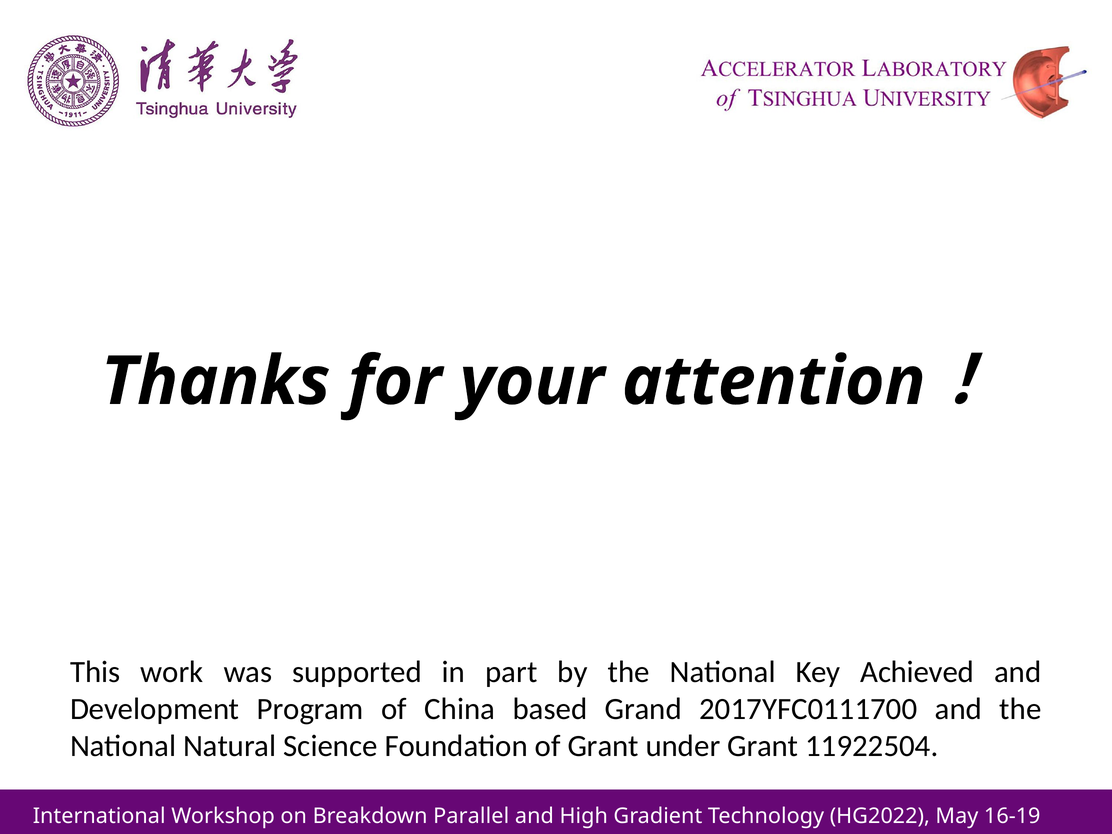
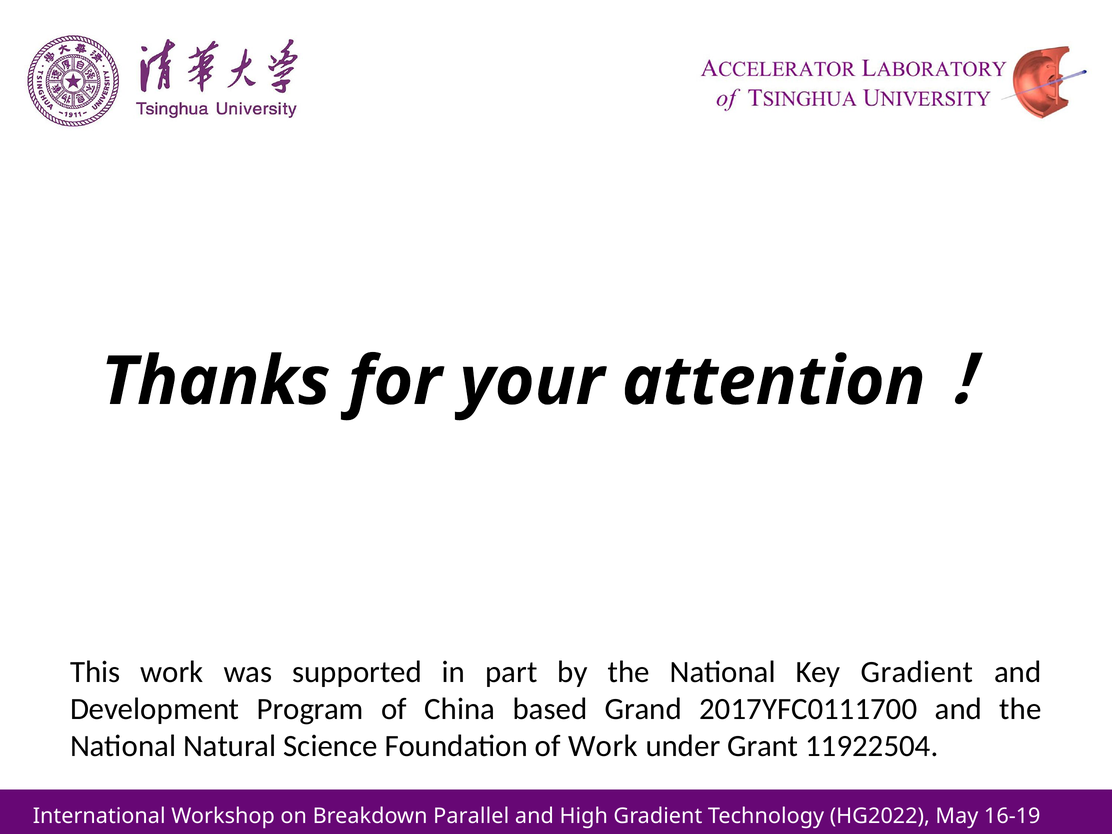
Key Achieved: Achieved -> Gradient (917, 672)
of Grant: Grant -> Work (603, 746)
